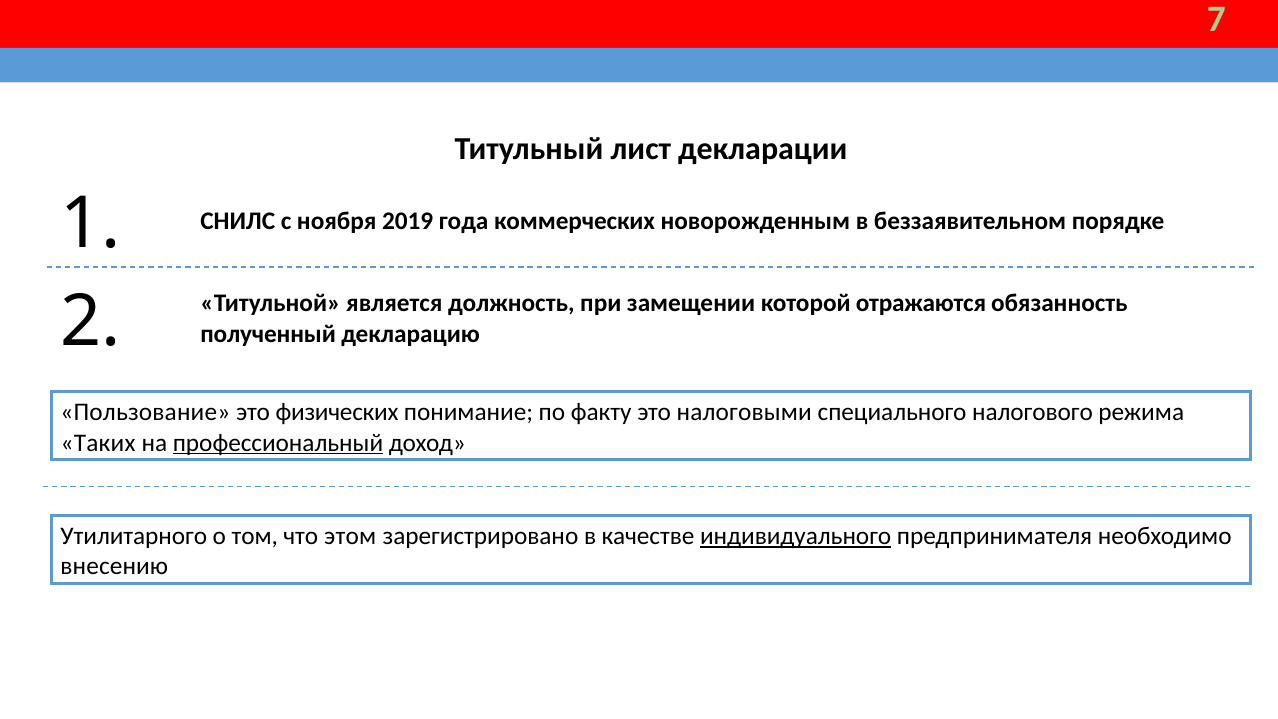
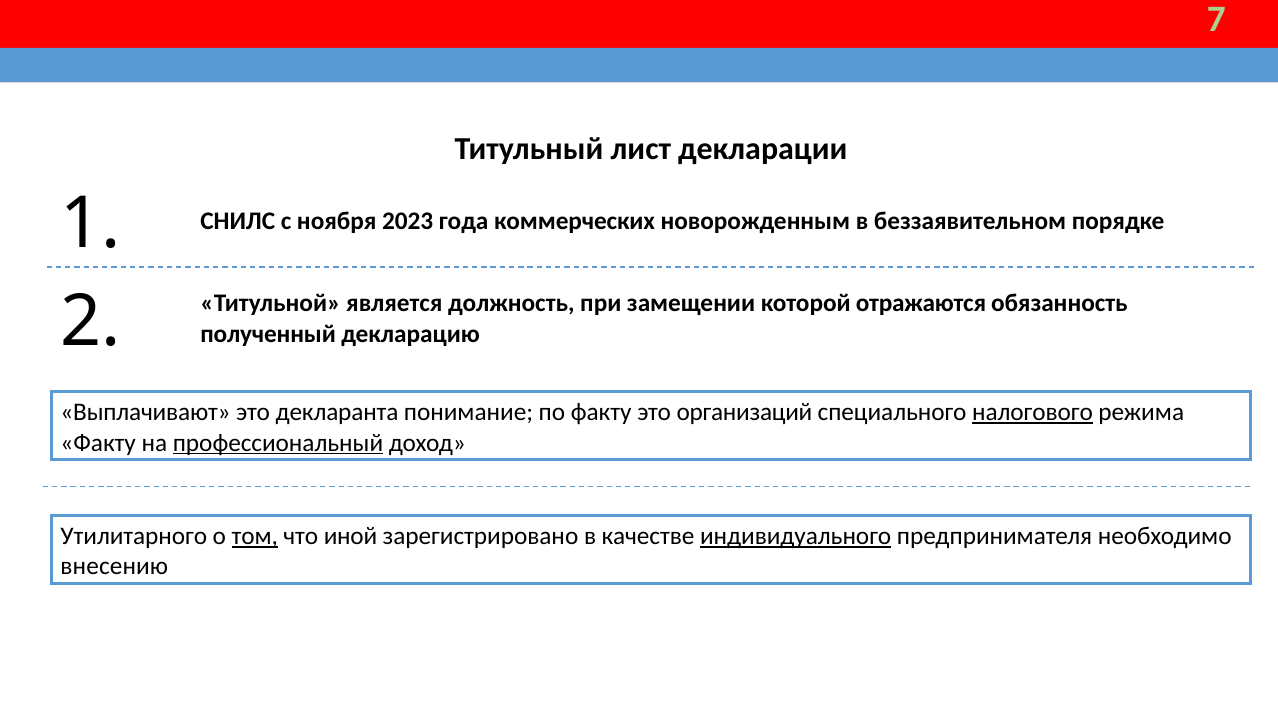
2019: 2019 -> 2023 (408, 221)
Пользование: Пользование -> Выплачивают (146, 412)
физических: физических -> декларанта (337, 412)
налоговыми: налоговыми -> организаций (744, 412)
налогового underline: none -> present (1033, 412)
Таких: Таких -> Факту (98, 443)
том underline: none -> present (255, 536)
этом: этом -> иной (350, 536)
